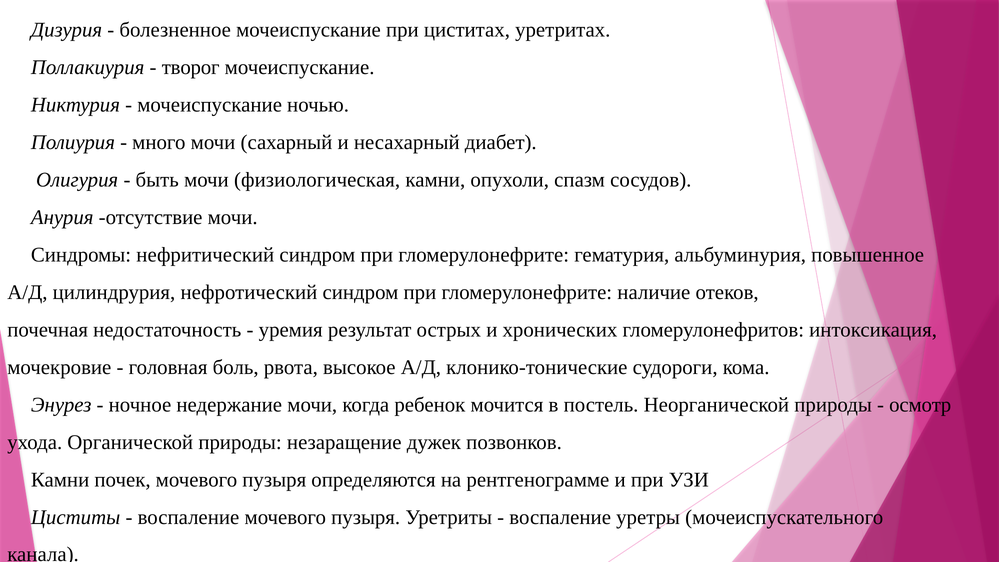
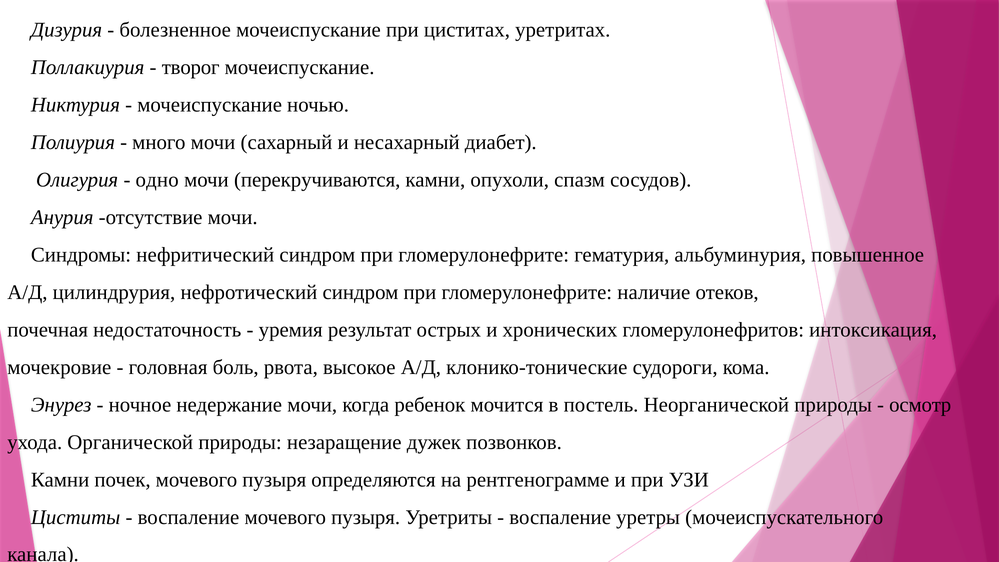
быть: быть -> одно (157, 180)
физиологическая: физиологическая -> перекручиваются (317, 180)
